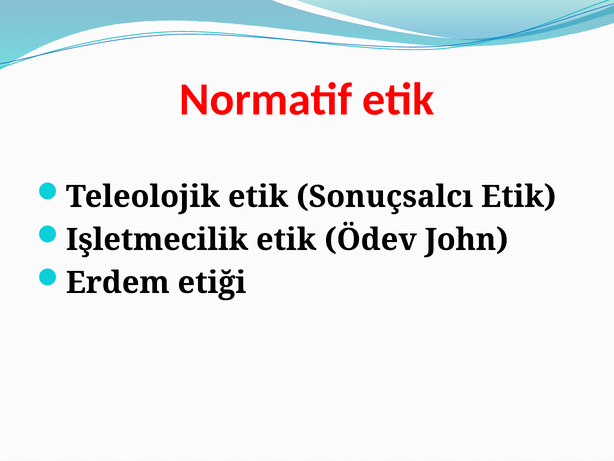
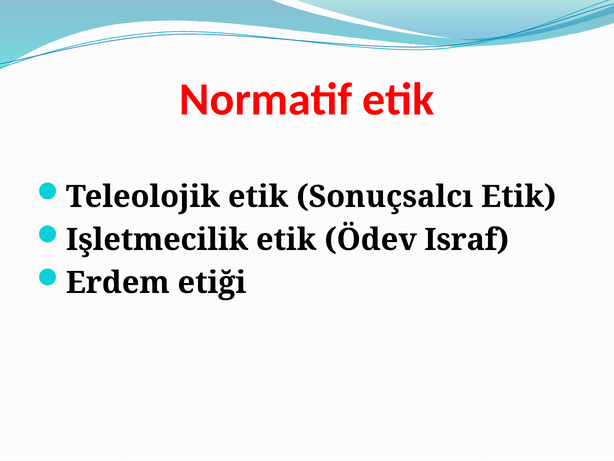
John: John -> Israf (467, 240)
